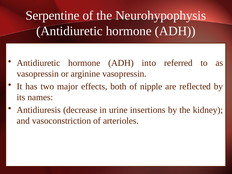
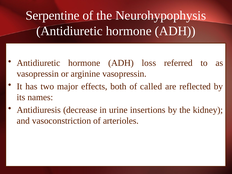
into: into -> loss (149, 63)
nipple: nipple -> called (151, 86)
